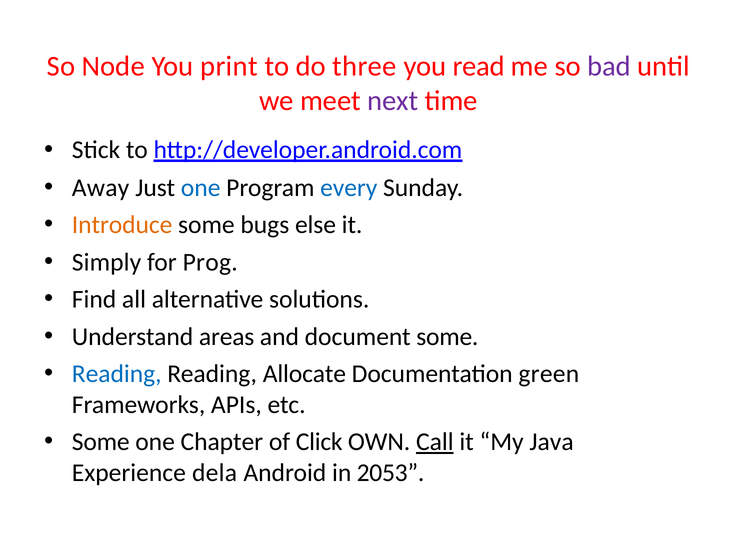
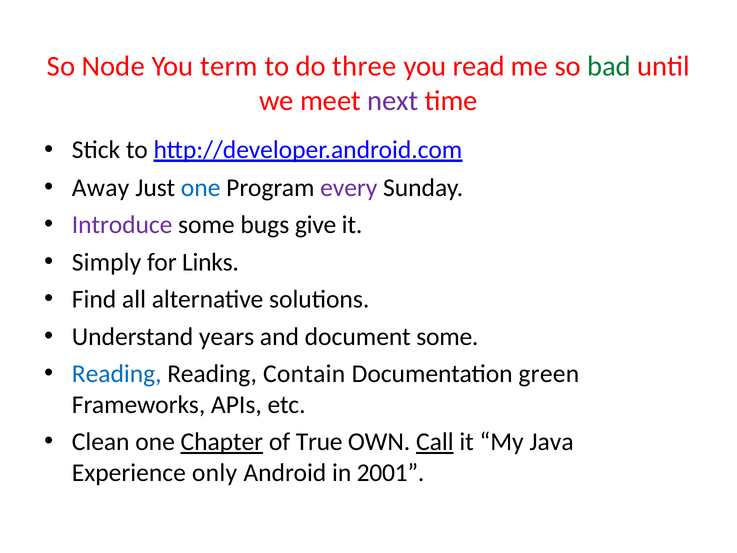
print: print -> term (229, 66)
bad colour: purple -> green (609, 66)
every colour: blue -> purple (349, 188)
Introduce colour: orange -> purple (122, 225)
else: else -> give (316, 225)
Prog: Prog -> Links (210, 262)
areas: areas -> years (227, 337)
Allocate: Allocate -> Contain (304, 374)
Some: Some -> Clean (101, 442)
Chapter underline: none -> present (222, 442)
Click: Click -> True (319, 442)
dela: dela -> only (215, 472)
2053: 2053 -> 2001 (390, 472)
